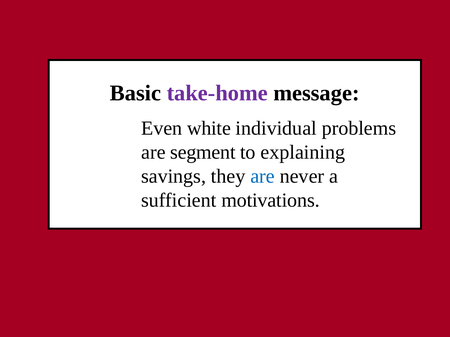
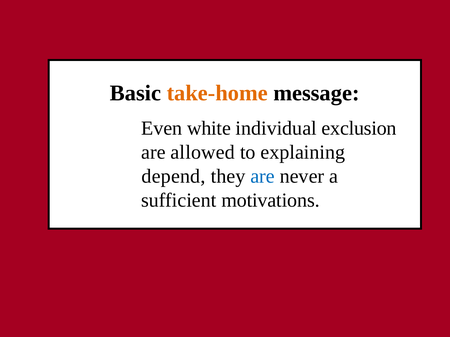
take-home colour: purple -> orange (217, 93)
problems: problems -> exclusion (359, 128)
segment: segment -> allowed (203, 152)
savings: savings -> depend (174, 176)
